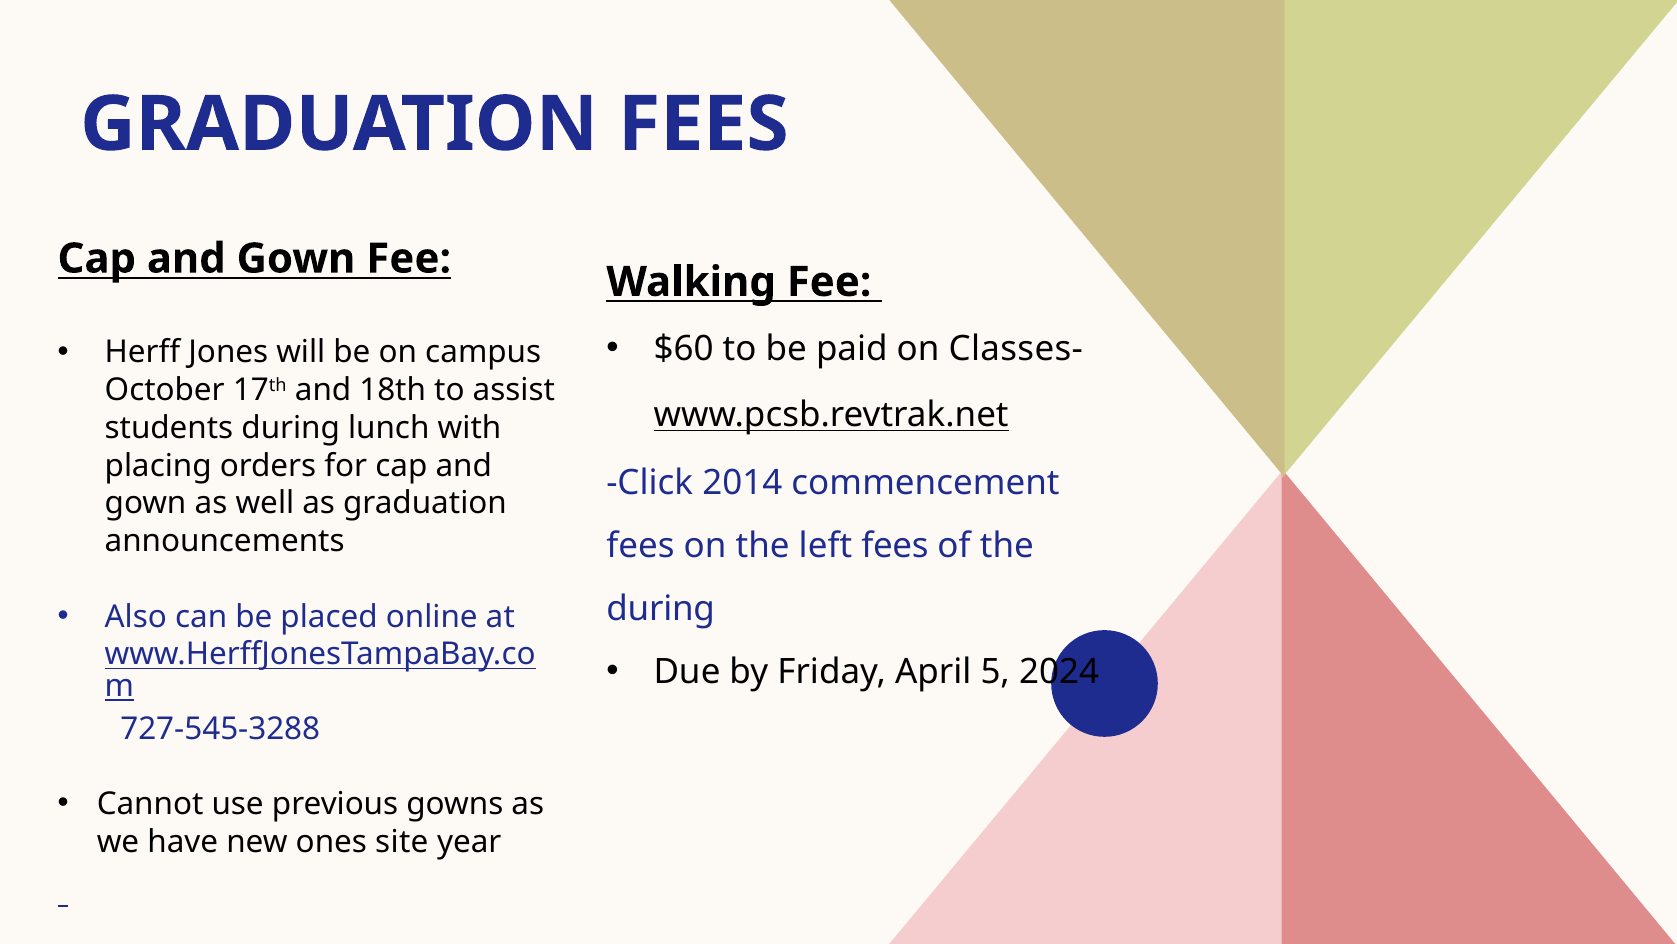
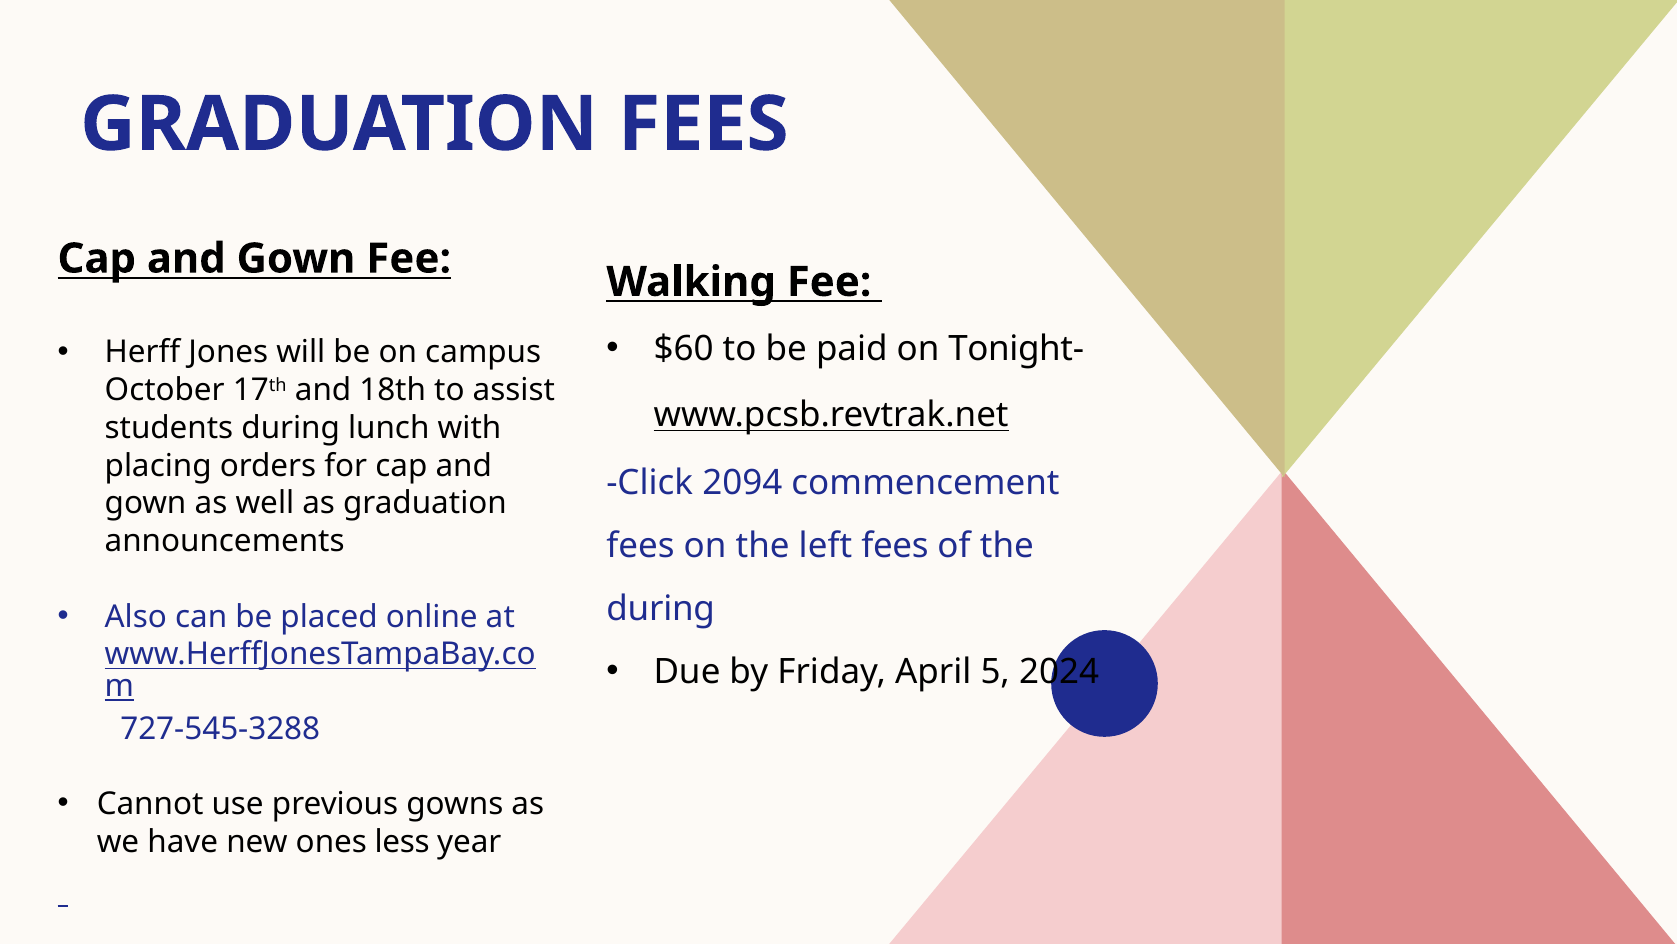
Classes-: Classes- -> Tonight- (1016, 348)
2014: 2014 -> 2094 (742, 483)
site: site -> less (402, 841)
